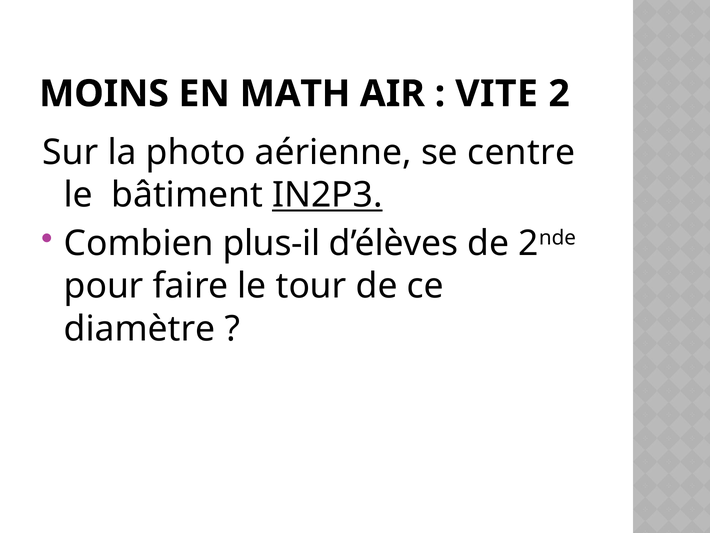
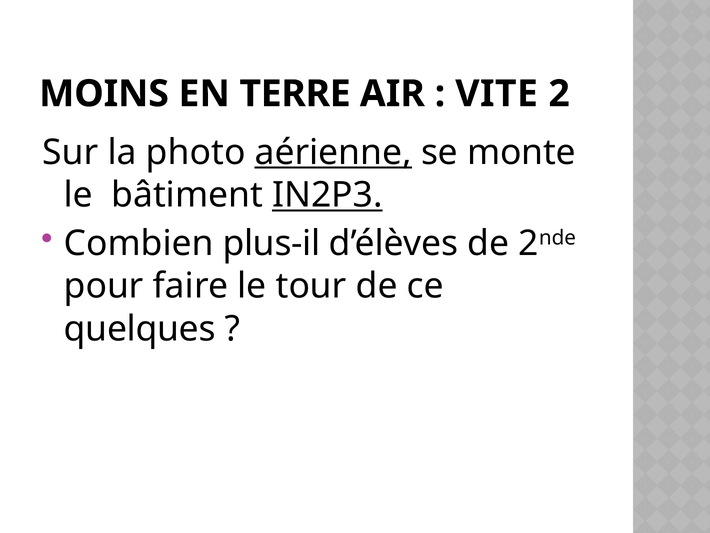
MATH: MATH -> TERRE (295, 94)
aérienne underline: none -> present (333, 152)
centre: centre -> monte (521, 152)
diamètre: diamètre -> quelques (140, 329)
